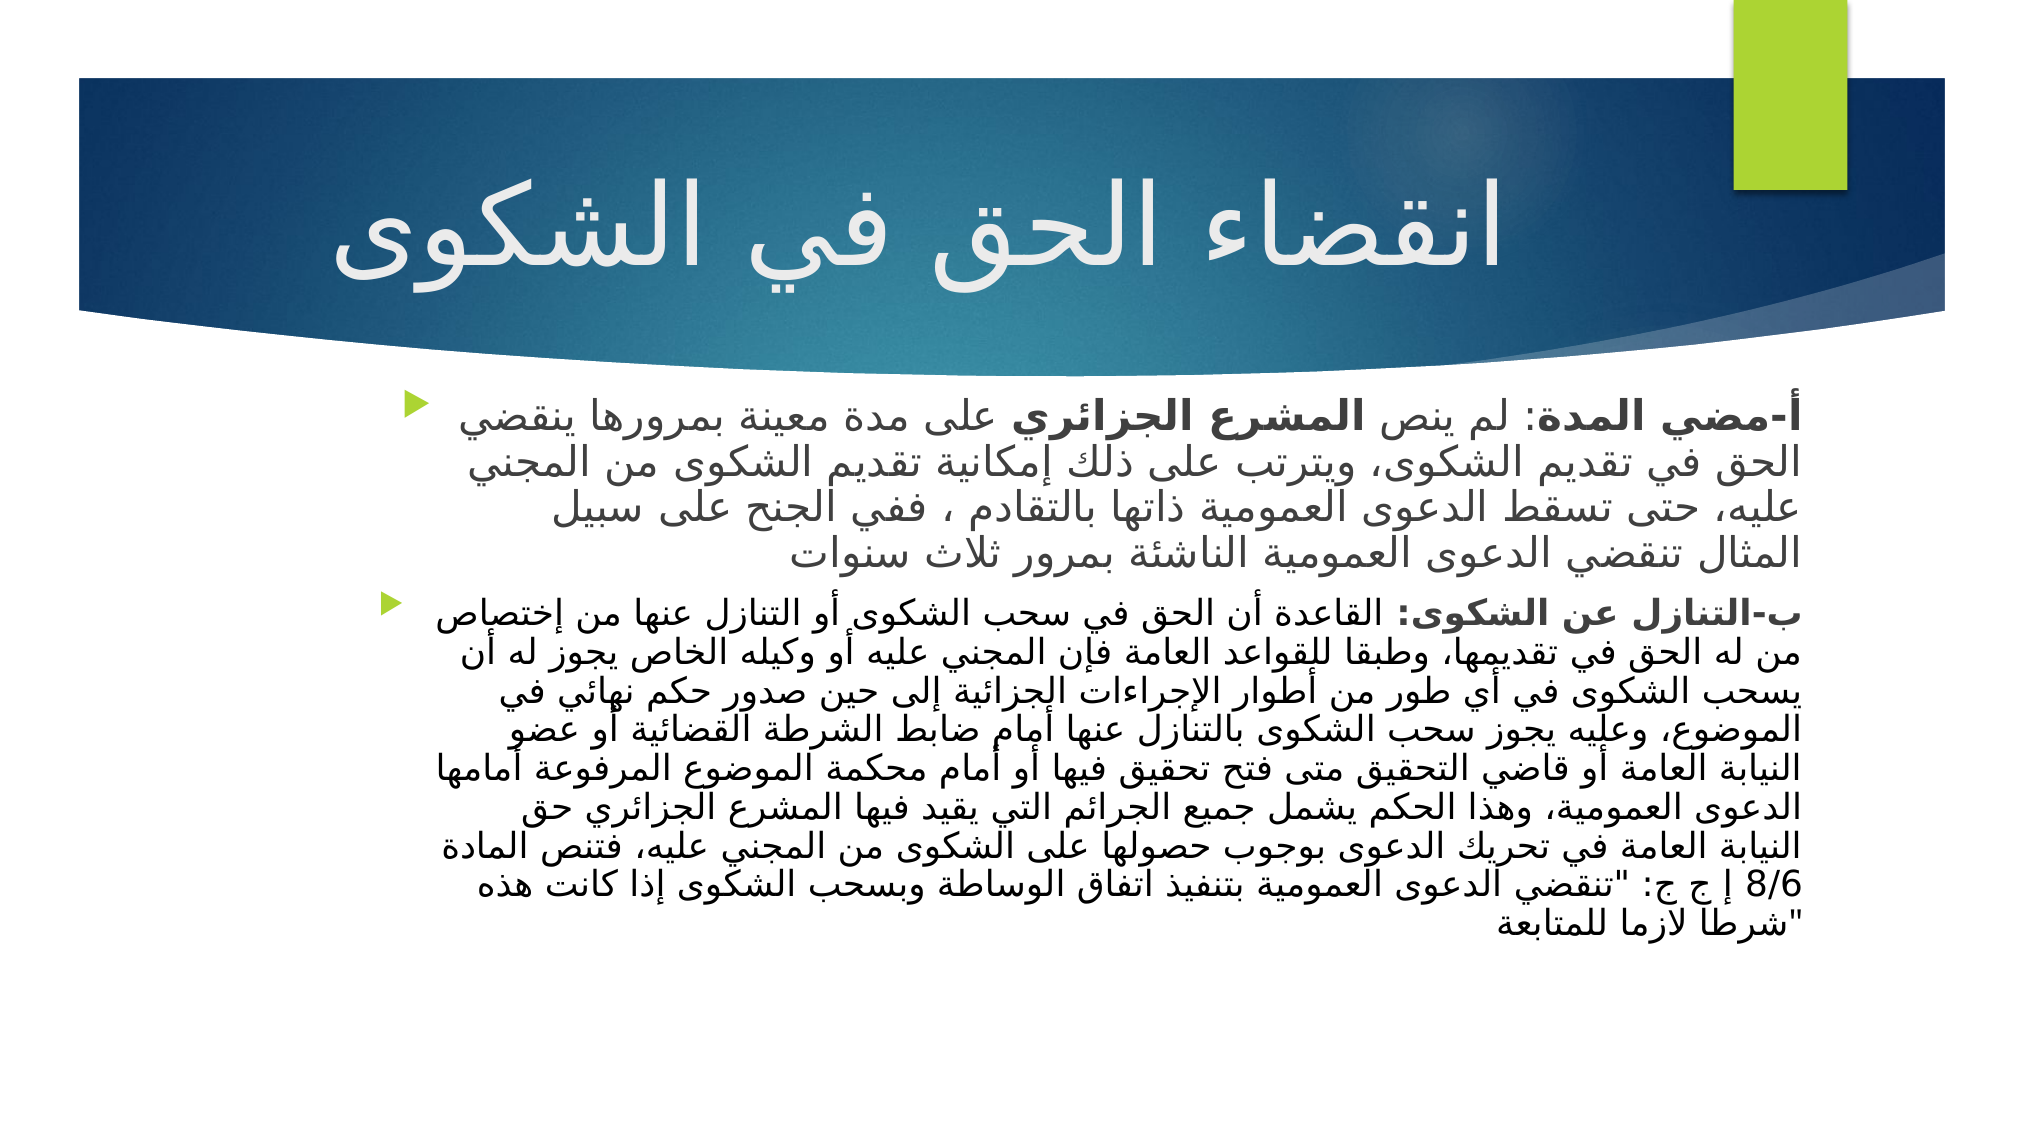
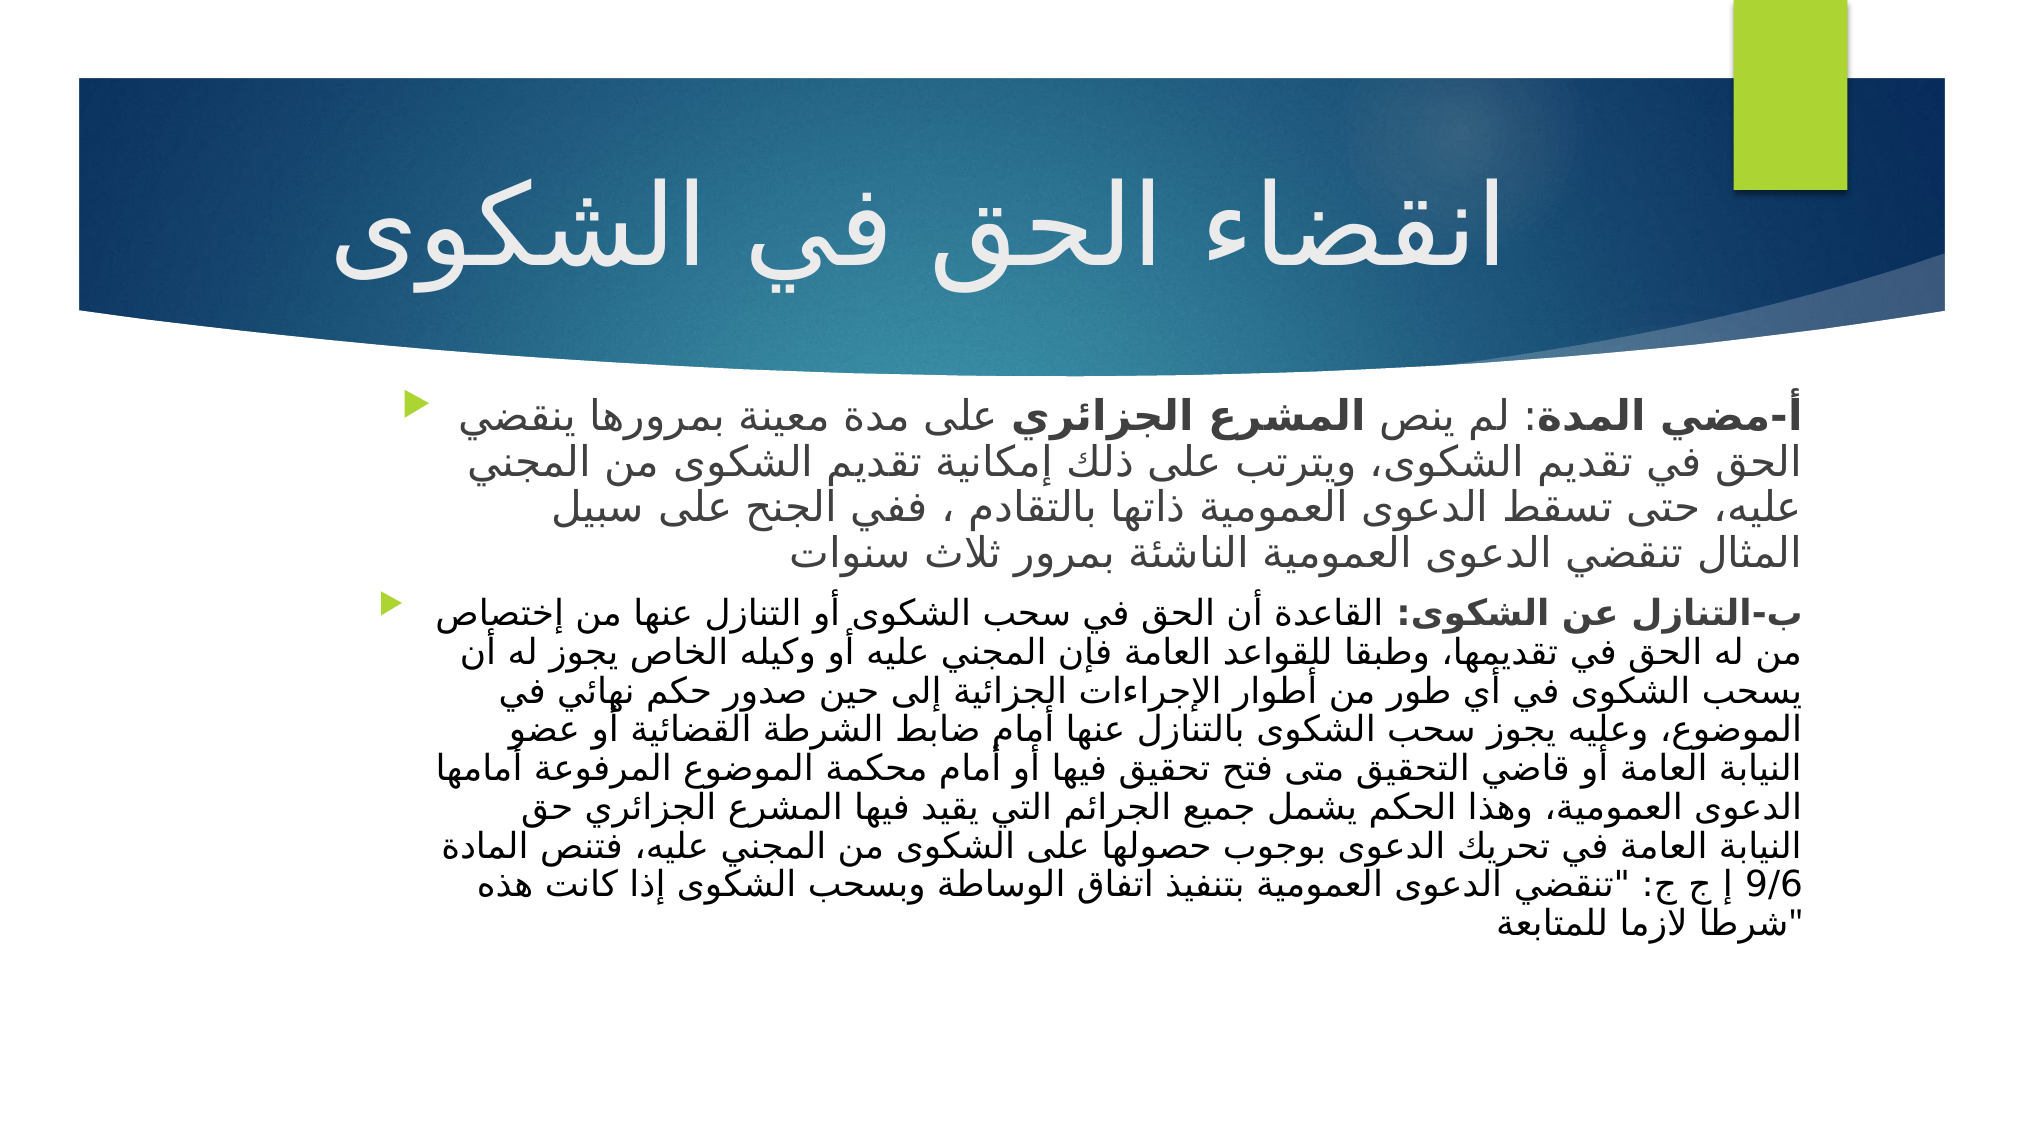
8/6: 8/6 -> 9/6 (1774, 885)
